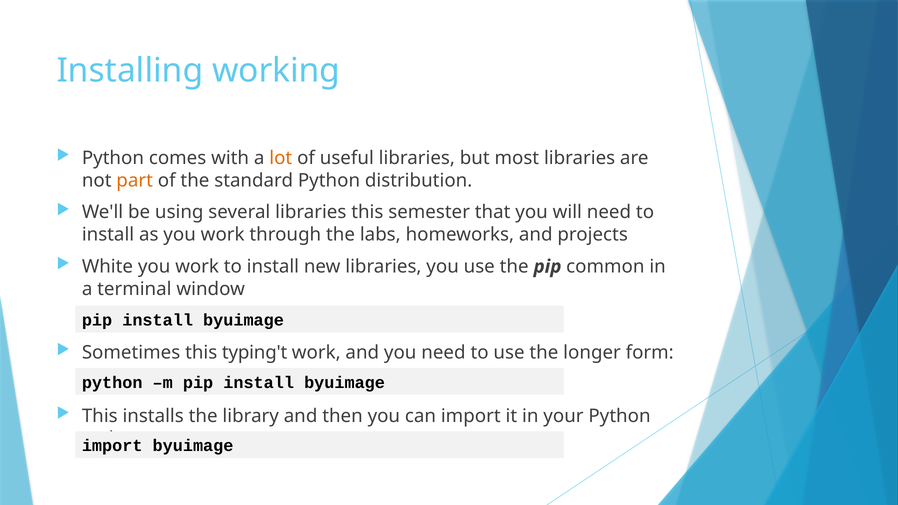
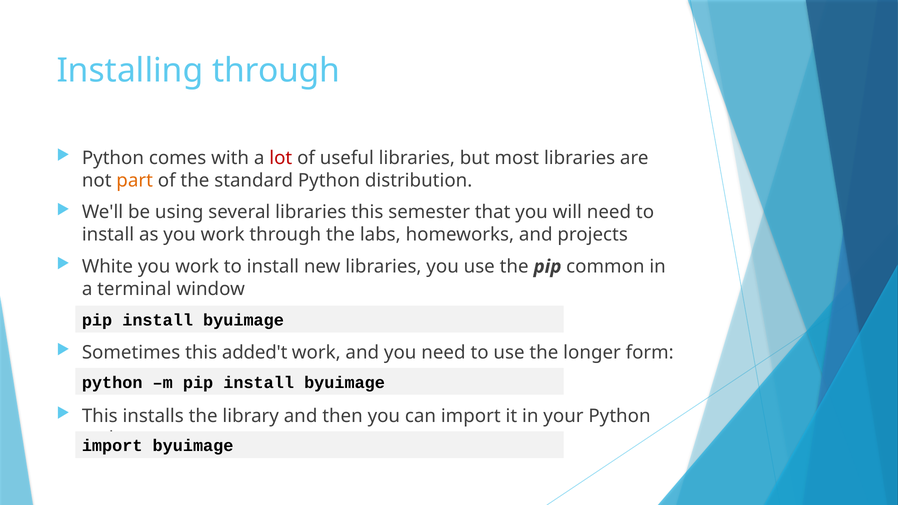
Installing working: working -> through (276, 71)
lot colour: orange -> red (281, 158)
typing't: typing't -> added't (255, 353)
